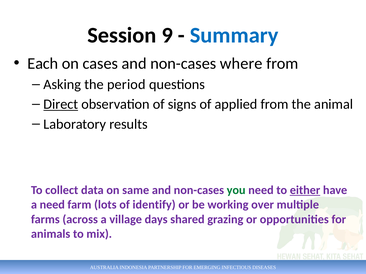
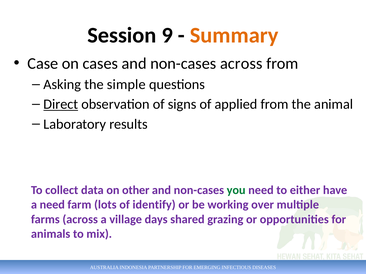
Summary colour: blue -> orange (234, 35)
Each: Each -> Case (43, 64)
non-cases where: where -> across (241, 64)
period: period -> simple (126, 85)
same: same -> other (136, 190)
either underline: present -> none (305, 190)
